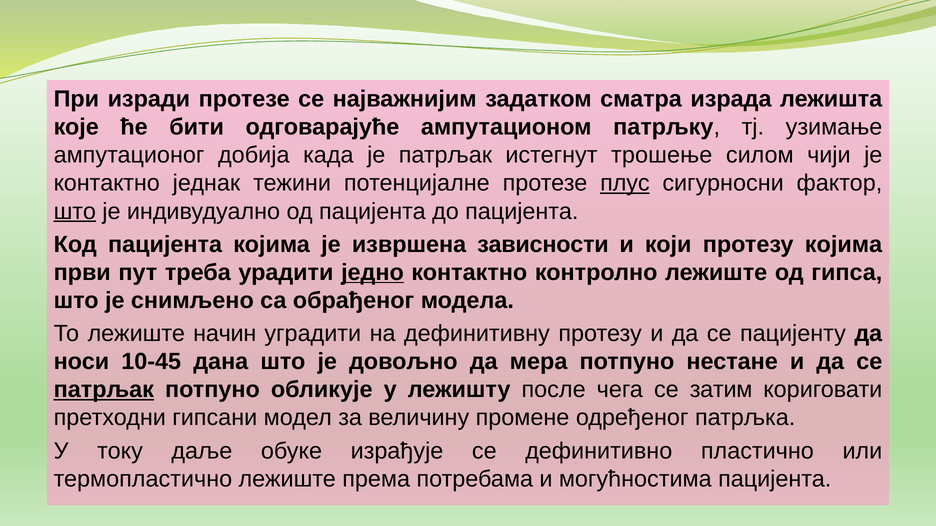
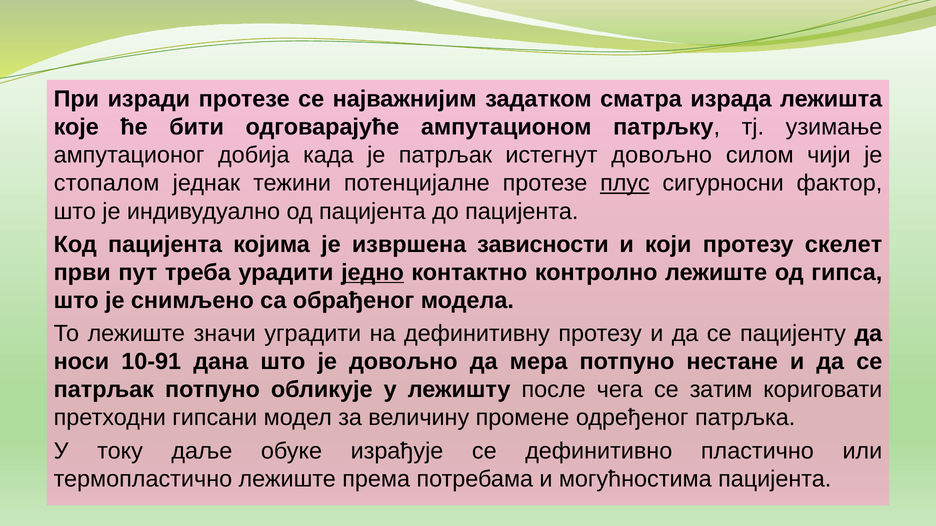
истегнут трошење: трошење -> довољно (662, 155)
контактно: контактно -> стопалом (107, 183)
што underline: present -> none (75, 211)
протезу којима: којима -> скелет (844, 245)
начин: начин -> значи (225, 334)
10-45: 10-45 -> 10-91 (151, 362)
патрљак underline: present -> none (104, 390)
